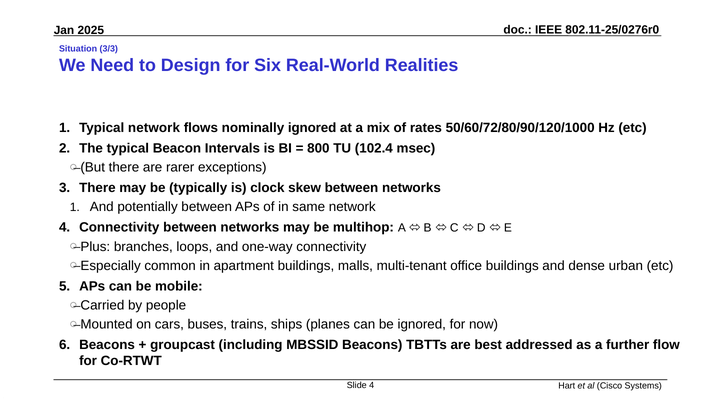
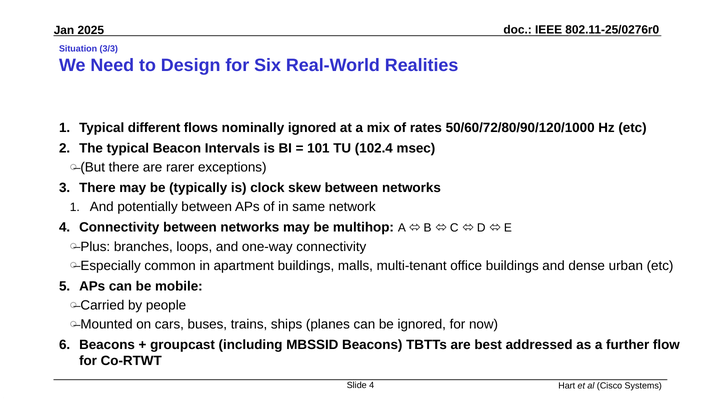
Typical network: network -> different (154, 128)
800: 800 -> 101 (318, 148)
